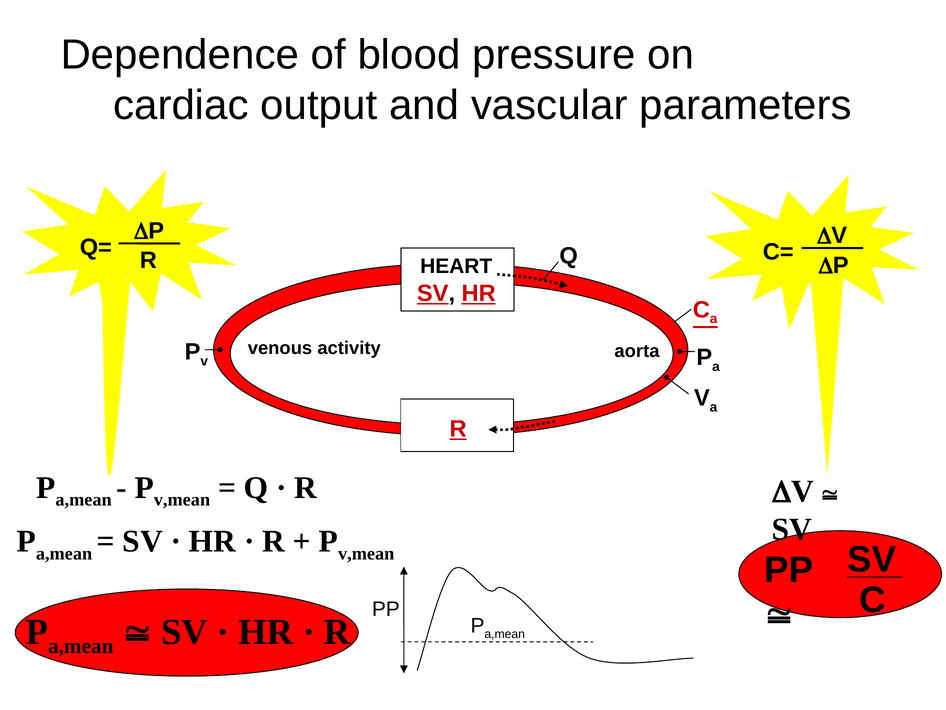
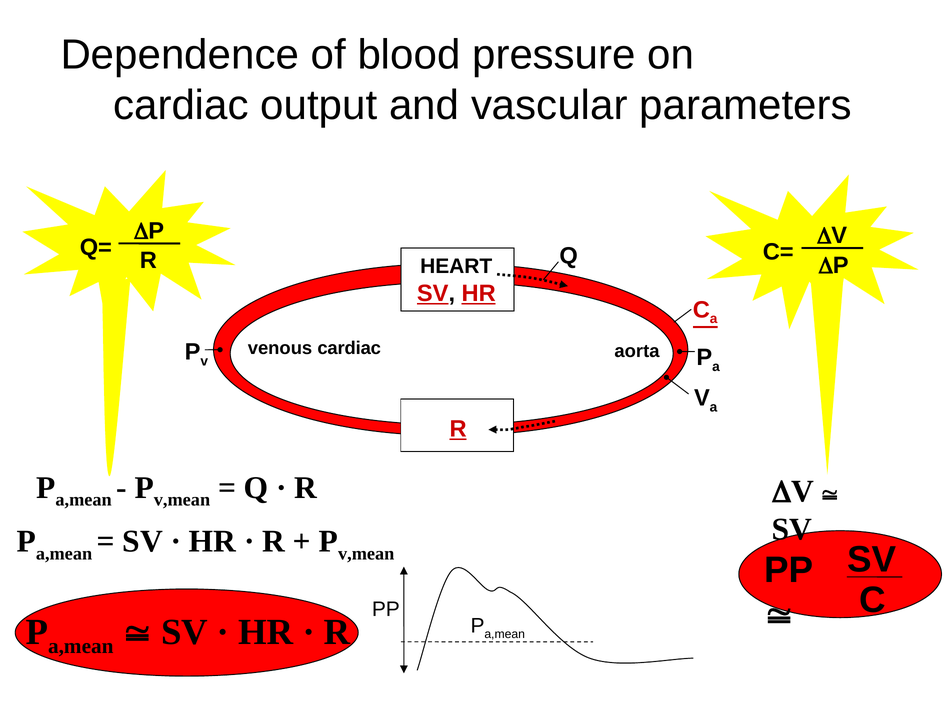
venous activity: activity -> cardiac (349, 348)
